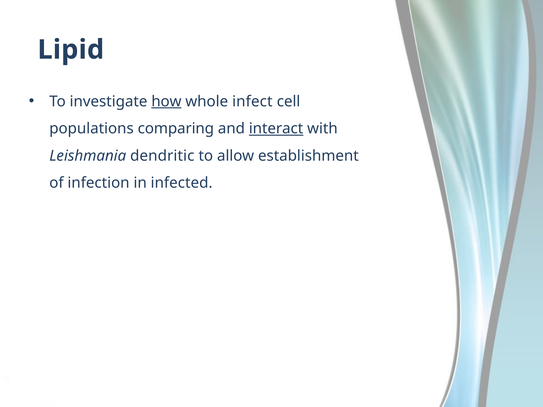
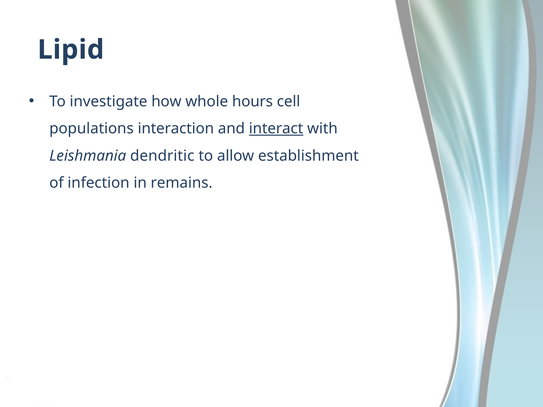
how underline: present -> none (166, 102)
infect: infect -> hours (253, 102)
comparing: comparing -> interaction (176, 129)
infected: infected -> remains (182, 183)
